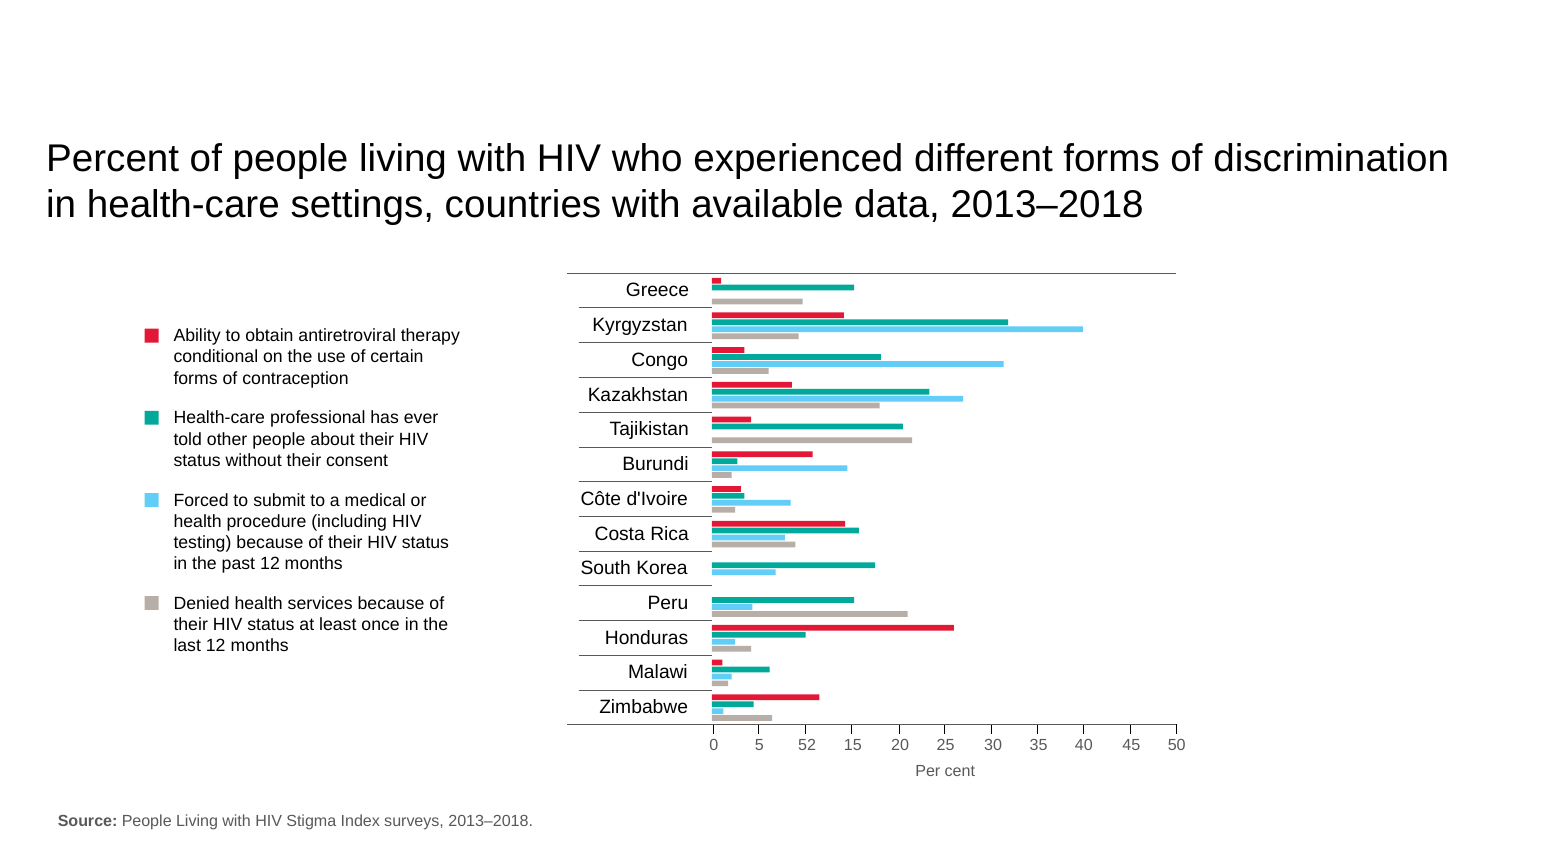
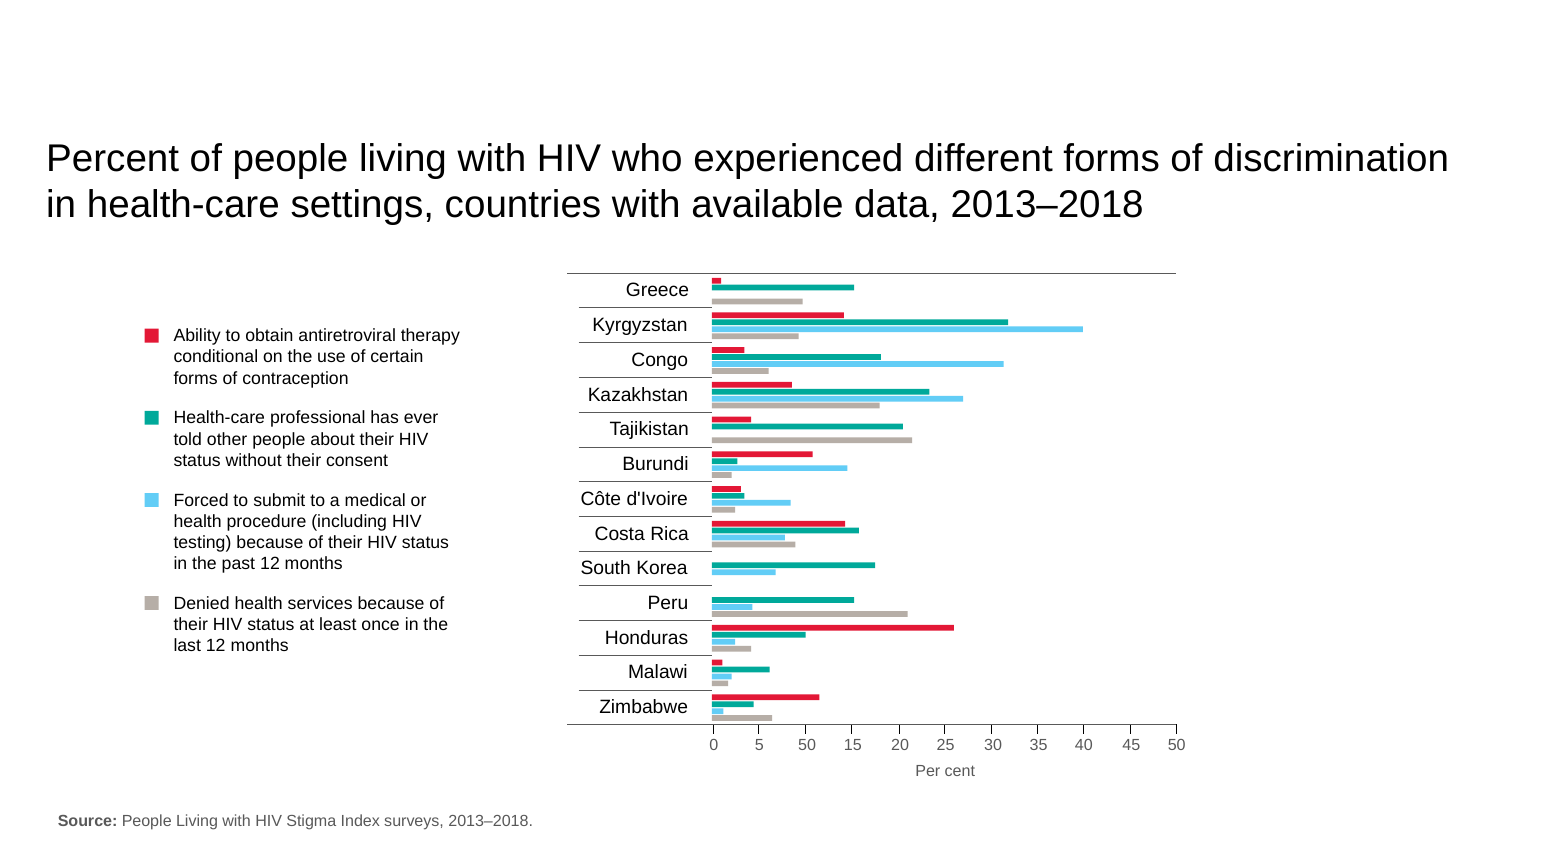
0 52: 52 -> 50 (807, 745)
